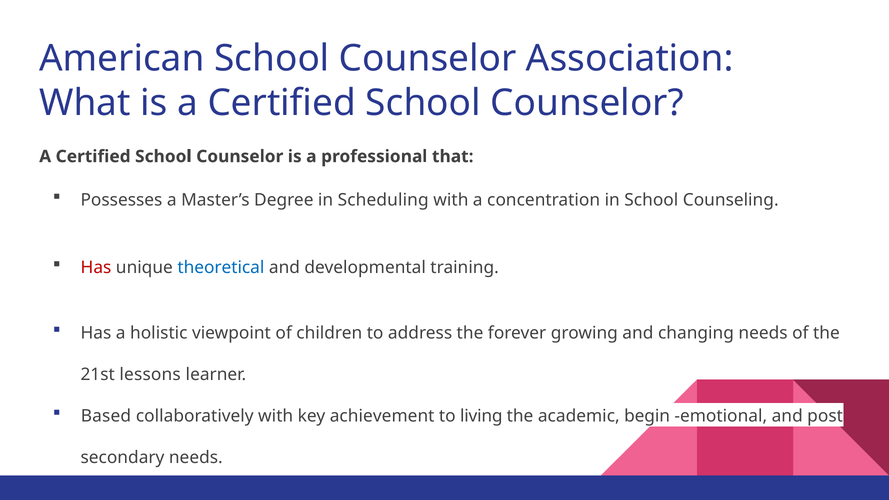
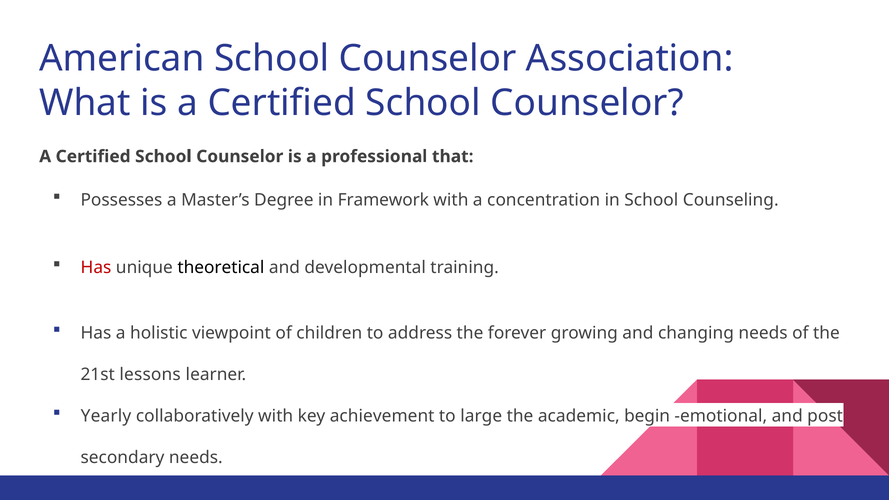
Scheduling: Scheduling -> Framework (383, 200)
theoretical colour: blue -> black (221, 268)
Based: Based -> Yearly (106, 416)
living: living -> large (481, 416)
